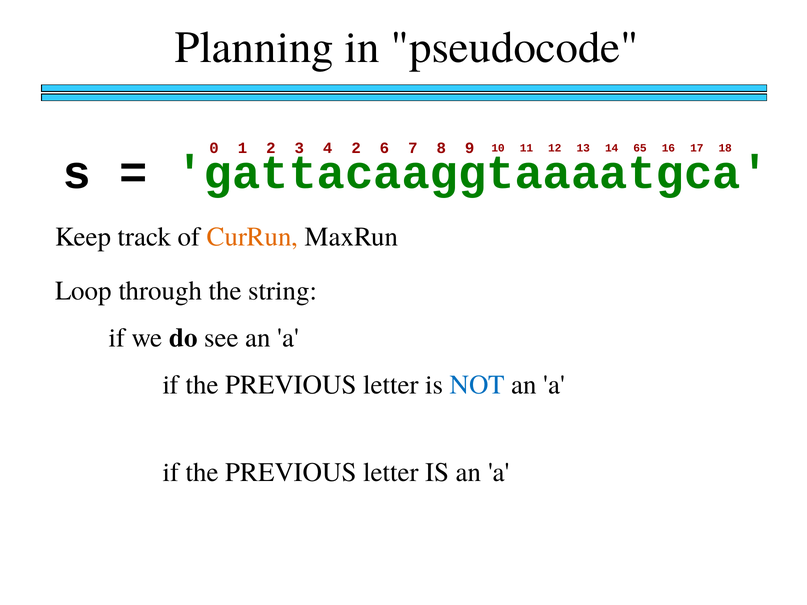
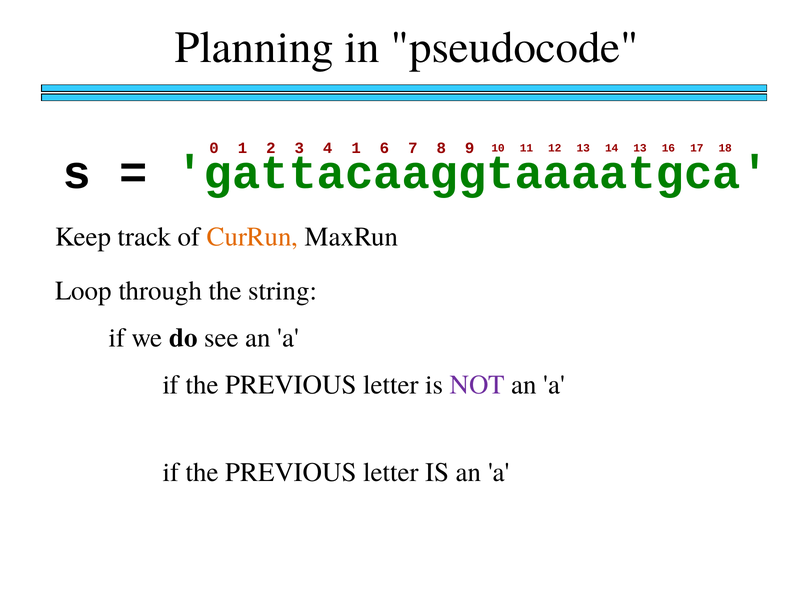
4 2: 2 -> 1 (356, 148)
14 65: 65 -> 13 (640, 148)
NOT colour: blue -> purple (477, 385)
